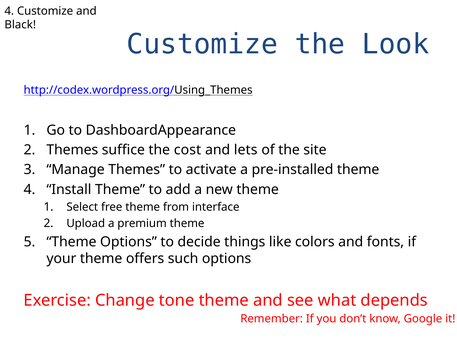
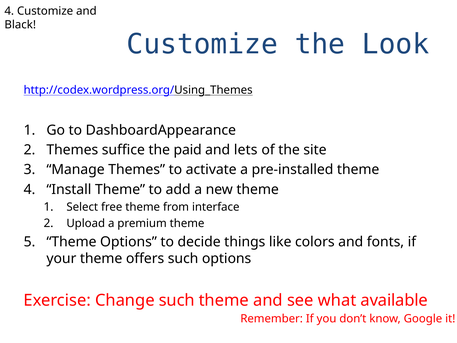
cost: cost -> paid (188, 150)
Change tone: tone -> such (177, 300)
depends: depends -> available (394, 300)
